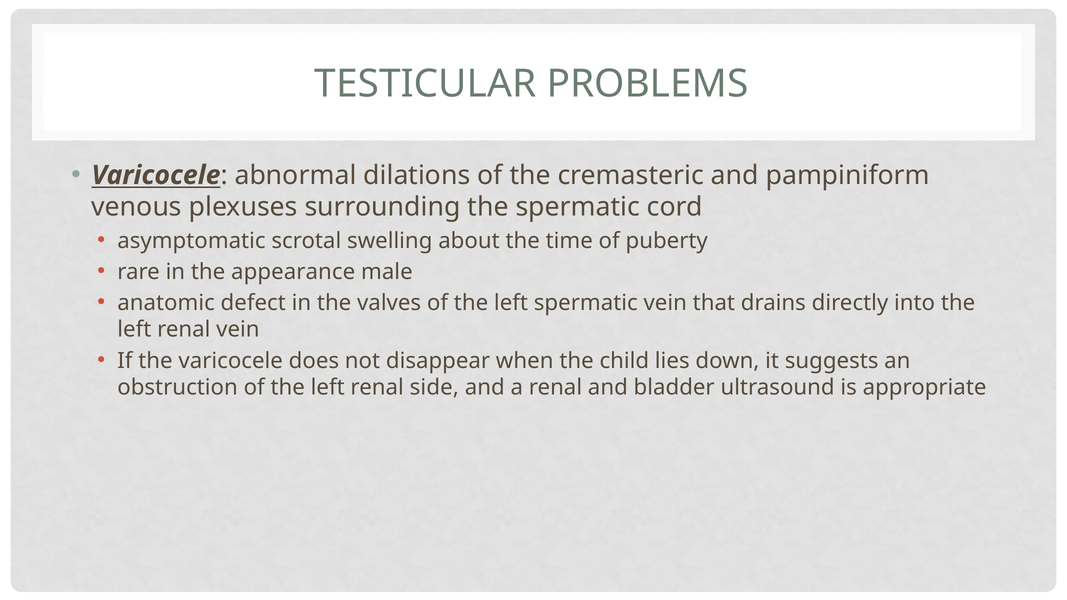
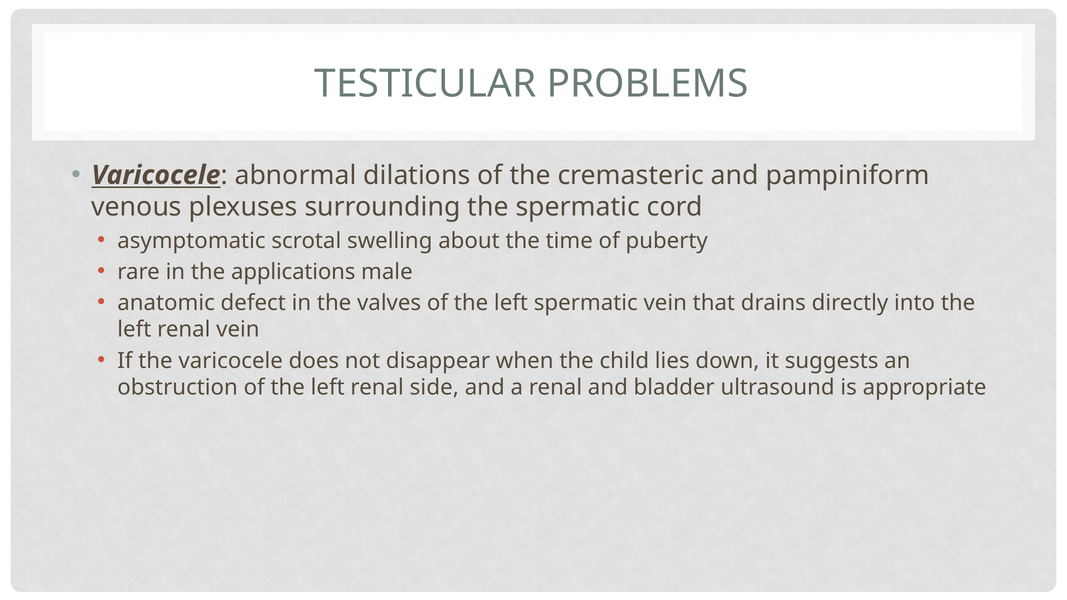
appearance: appearance -> applications (293, 272)
